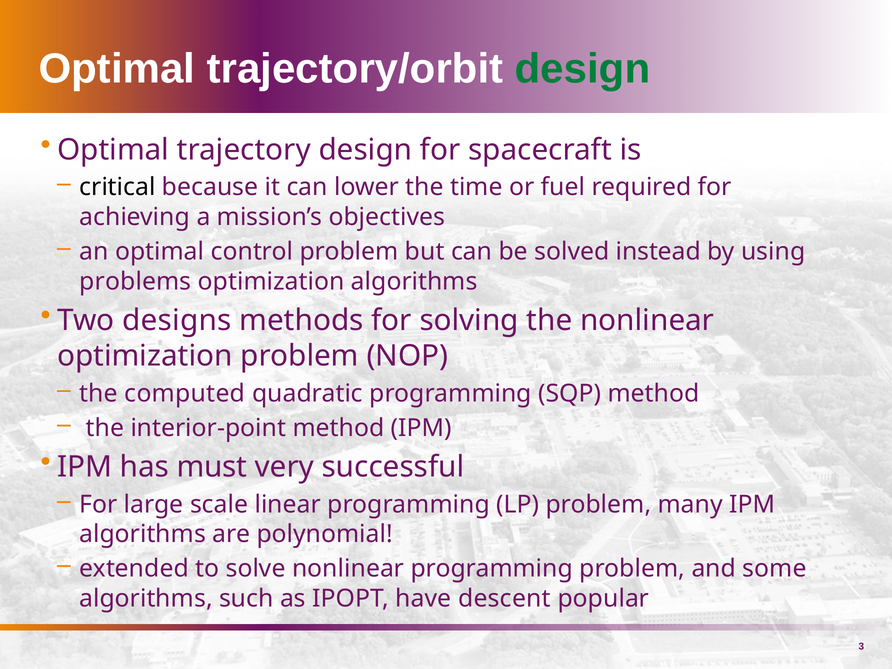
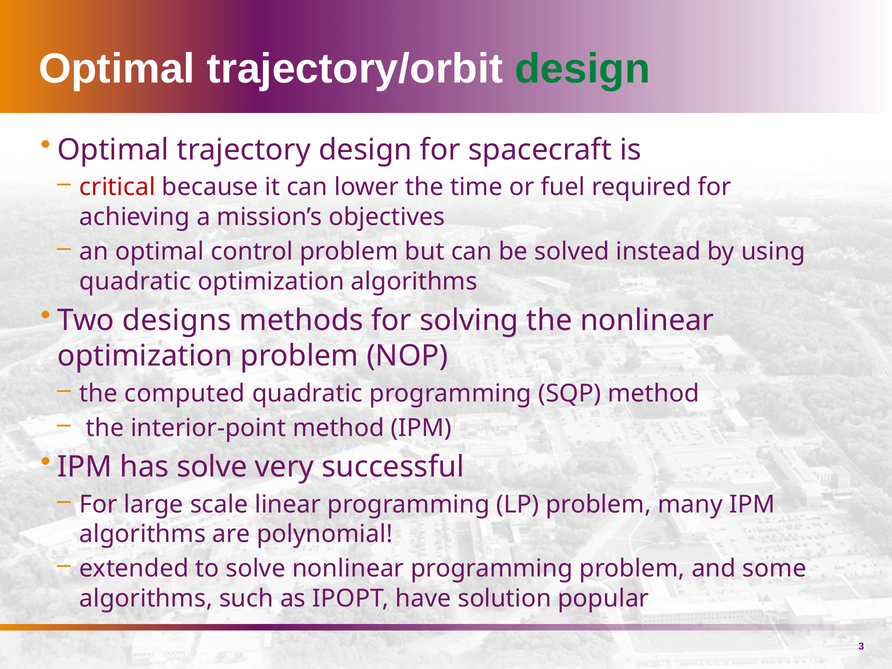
critical colour: black -> red (117, 187)
problems: problems -> quadratic (135, 281)
has must: must -> solve (212, 467)
descent: descent -> solution (505, 599)
